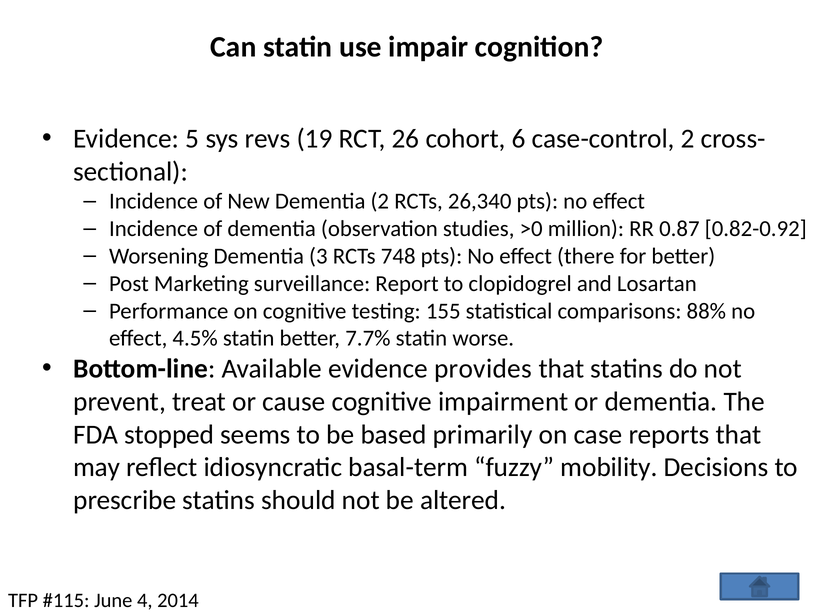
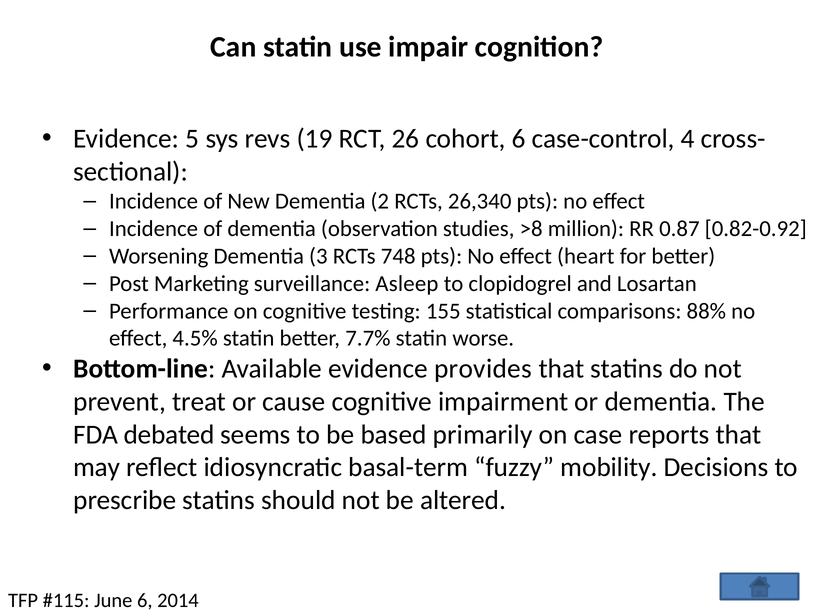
case-control 2: 2 -> 4 (688, 139)
>0: >0 -> >8 (531, 229)
there: there -> heart (586, 256)
Report: Report -> Asleep (407, 284)
stopped: stopped -> debated (169, 434)
June 4: 4 -> 6 (145, 600)
